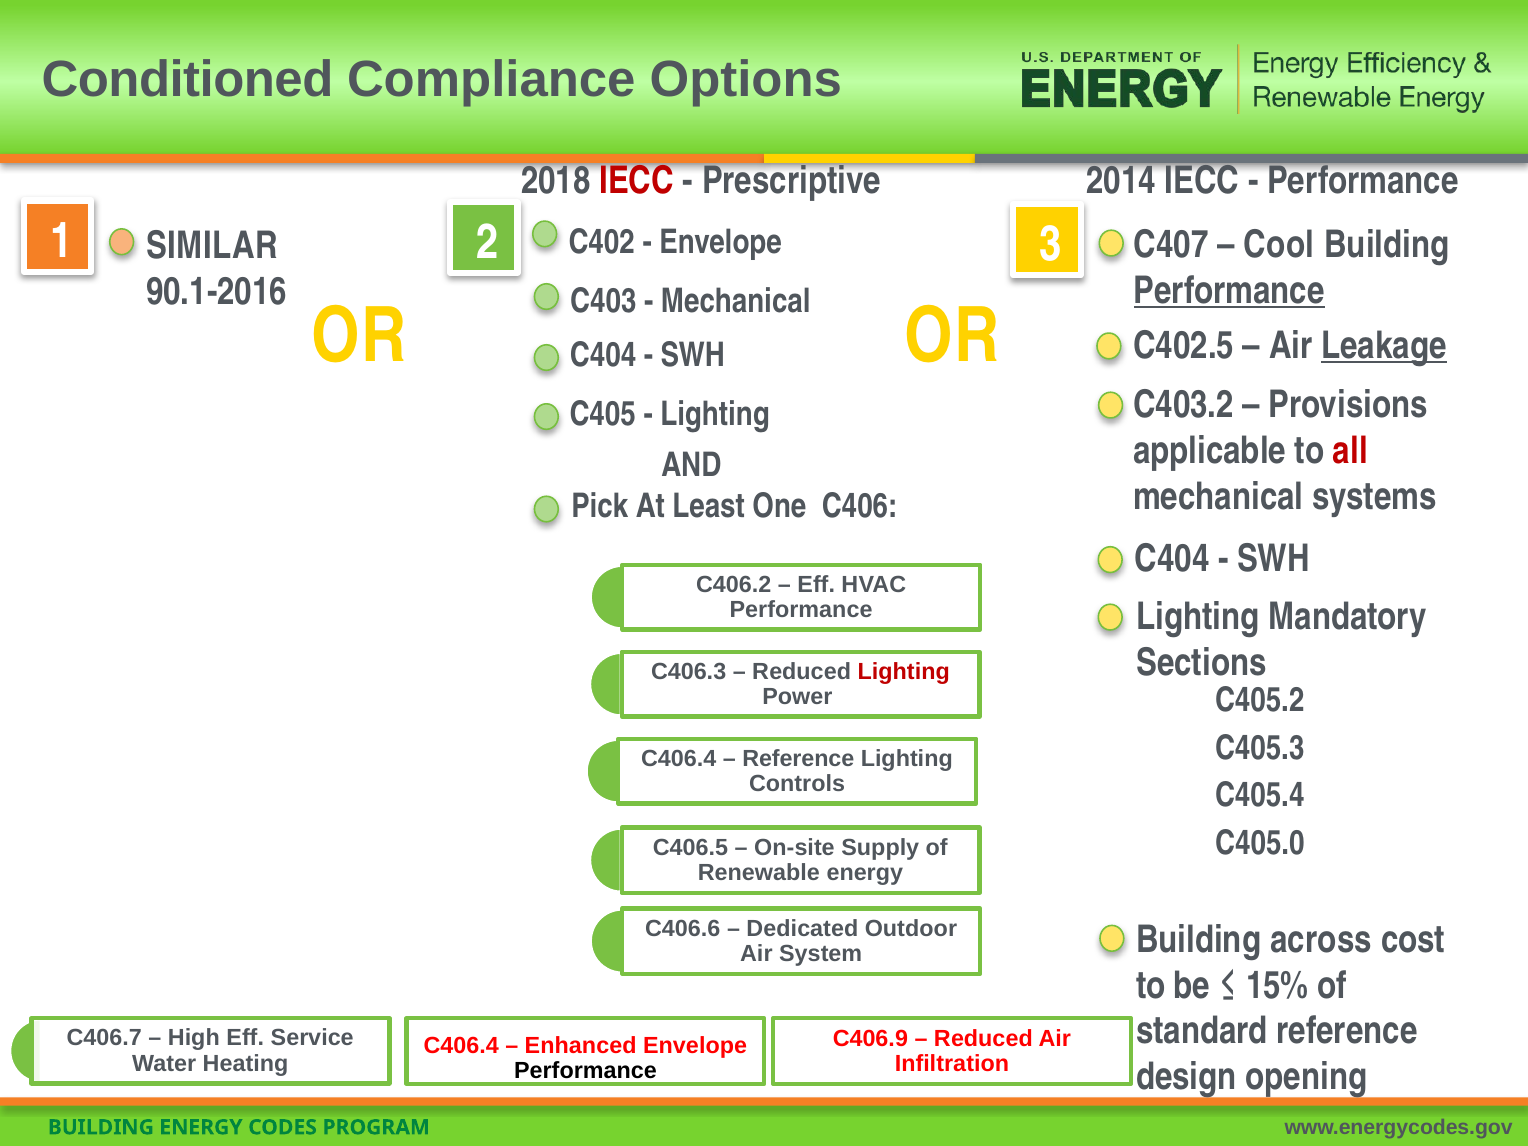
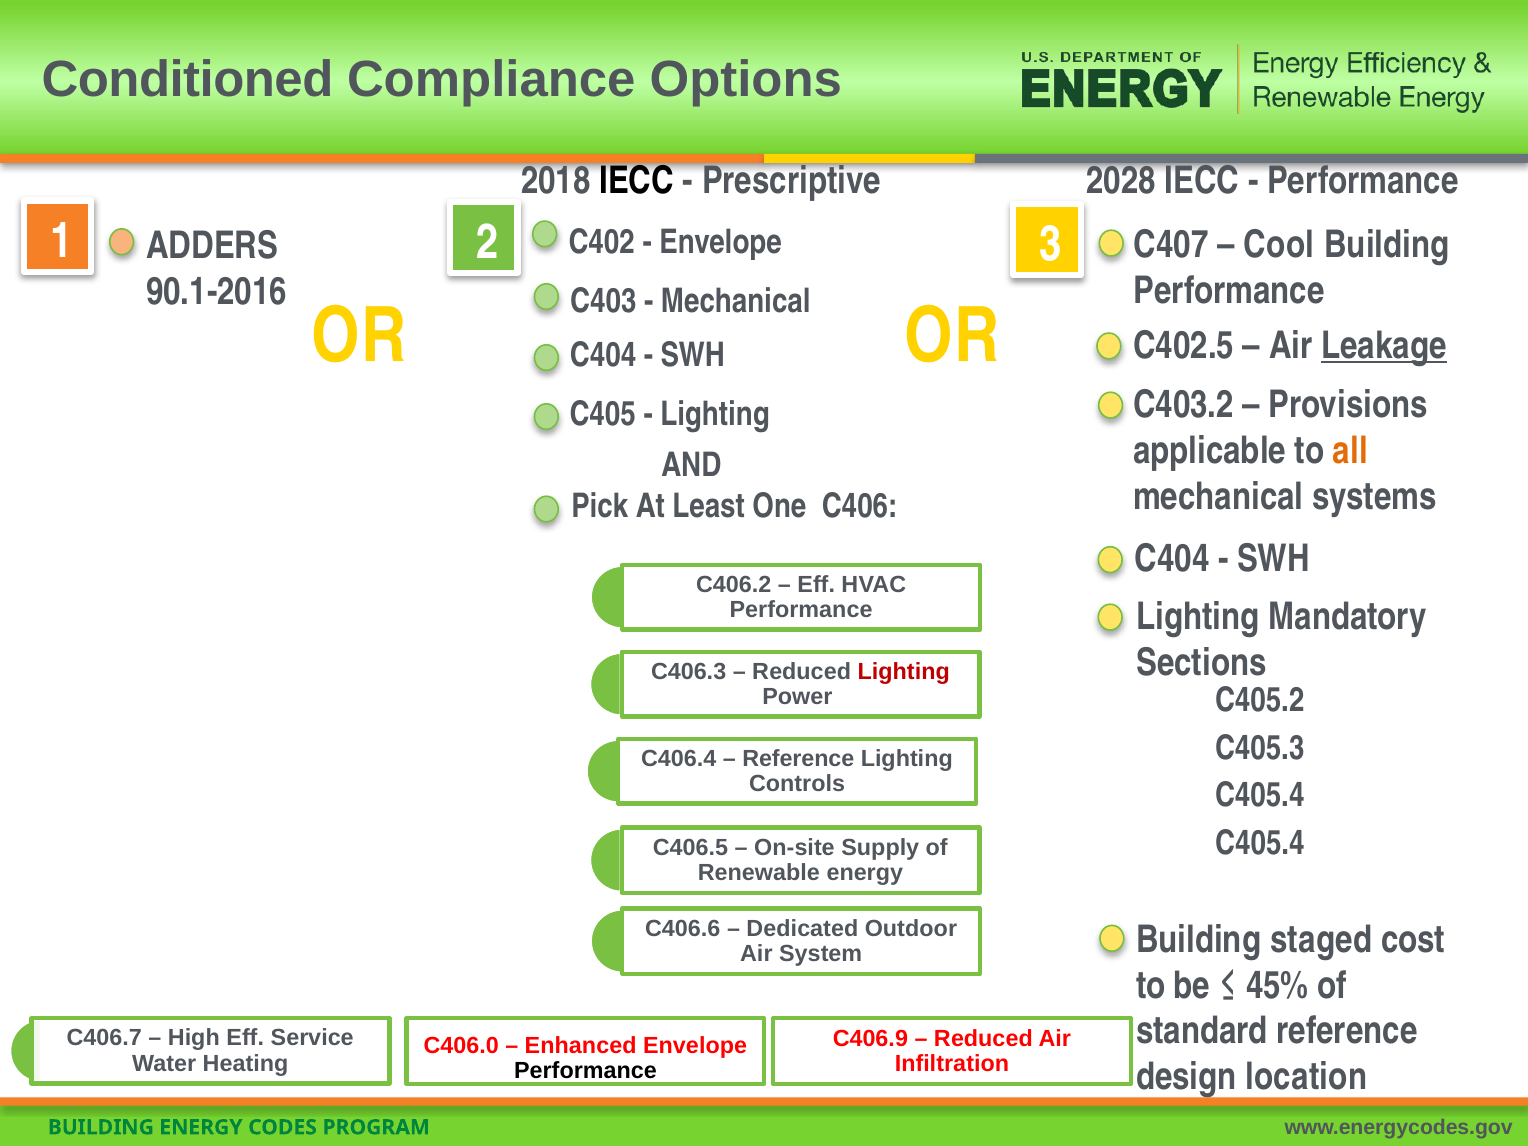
IECC colour: red -> black (637, 181)
2014: 2014 -> 2028 (1121, 180)
SIMILAR: SIMILAR -> ADDERS (212, 246)
Performance underline: present -> none (1229, 291)
all colour: red -> orange (1350, 451)
C405.0: C405.0 -> C405.4 (1260, 843)
across: across -> staged (1321, 940)
15%: 15% -> 45% (1277, 986)
C406.4: C406.4 -> C406.0 (461, 1046)
opening: opening -> location (1306, 1077)
